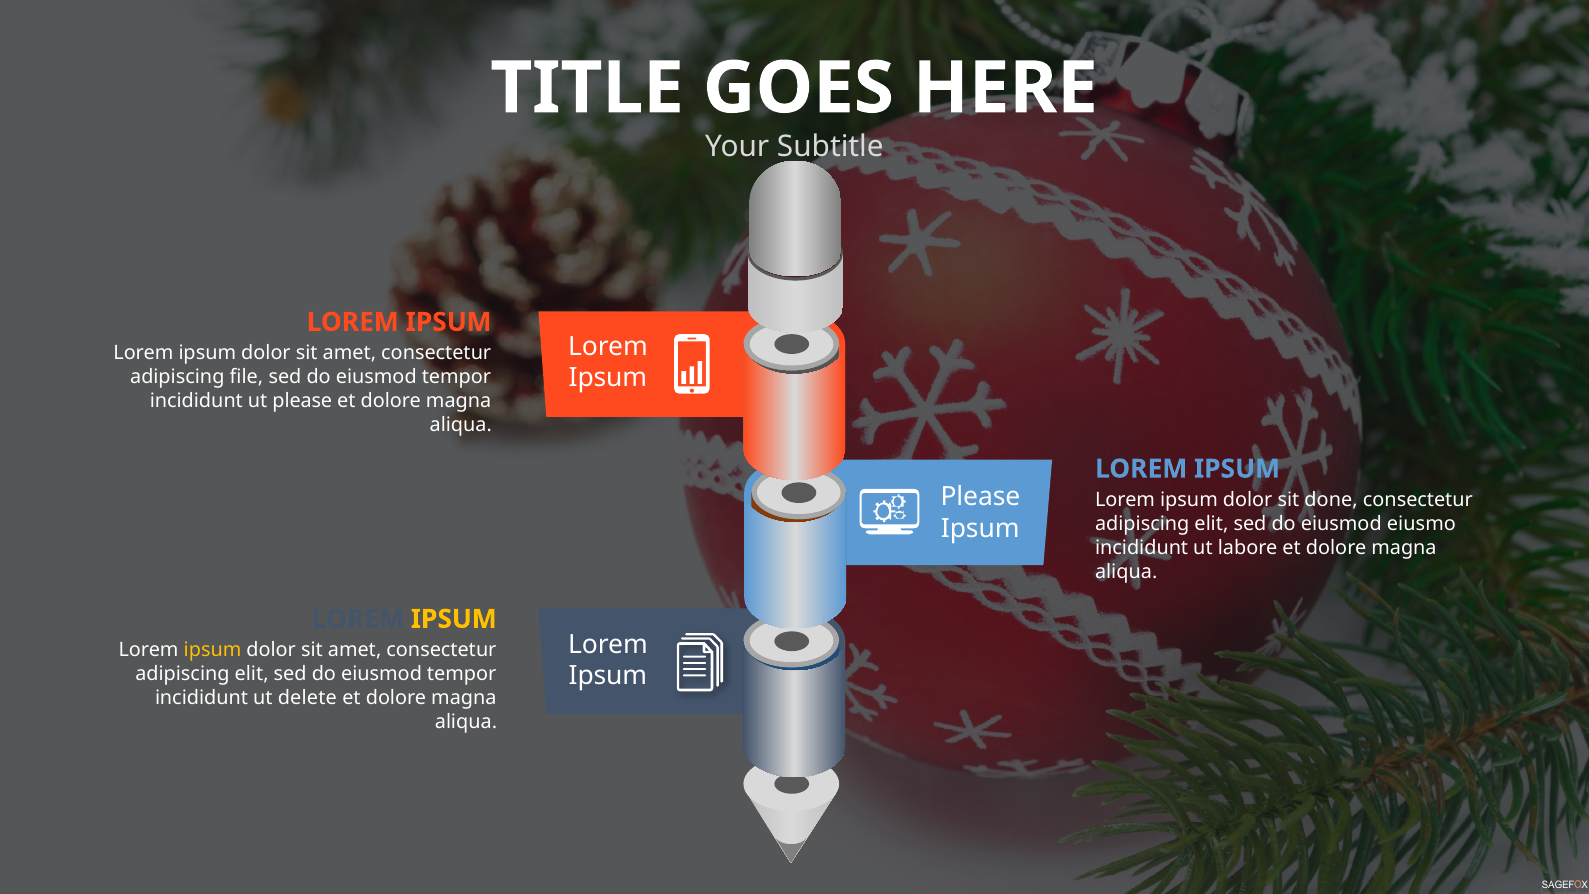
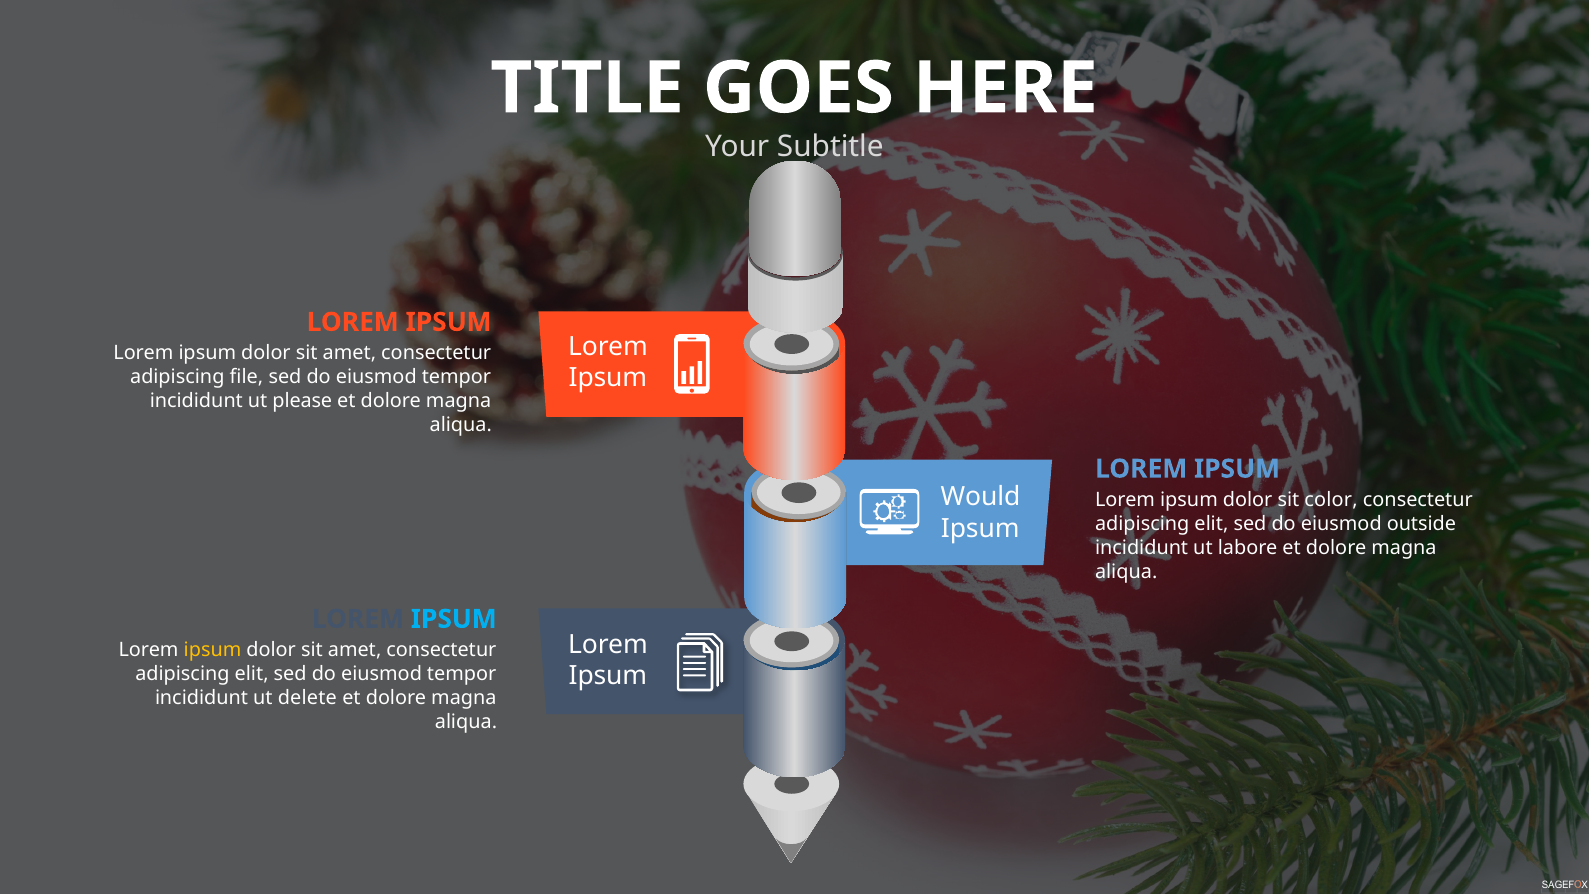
Please: Please -> Would (980, 497)
done: done -> color (1331, 500)
eiusmo: eiusmo -> outside (1421, 524)
IPSUM colour: yellow -> light blue (454, 619)
